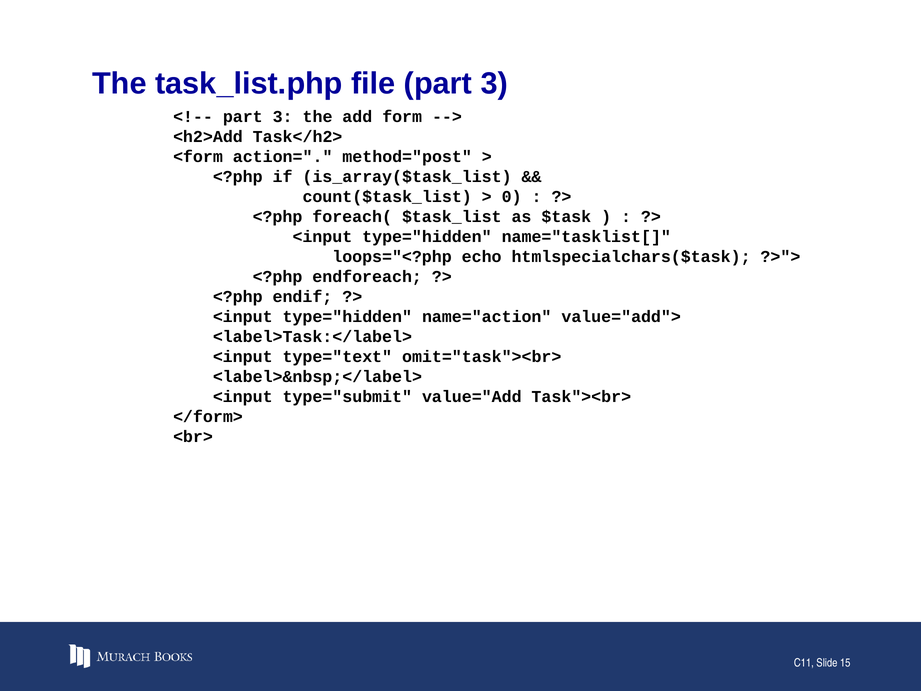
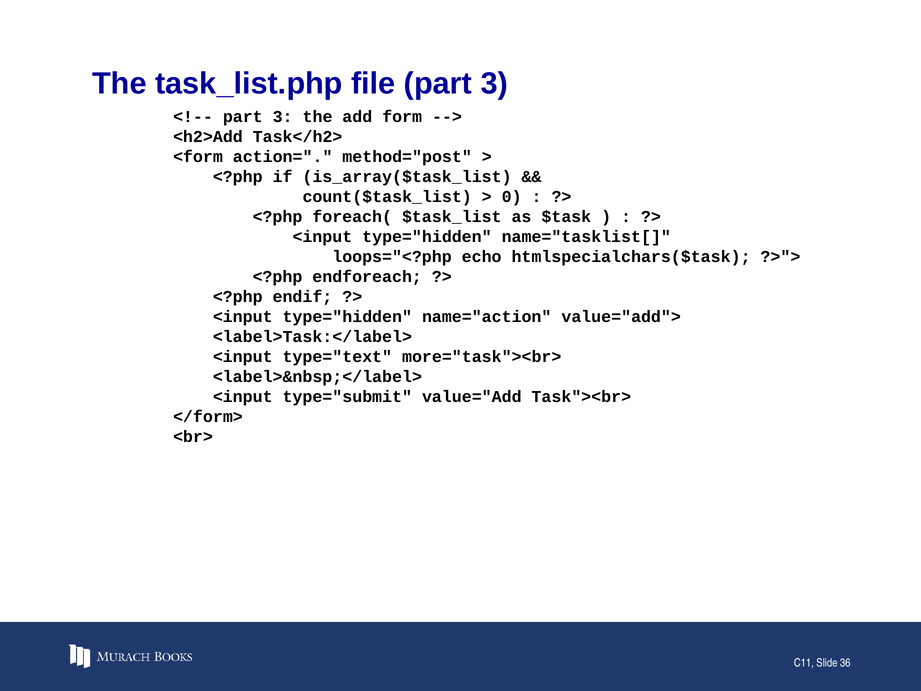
omit="task"><br>: omit="task"><br> -> more="task"><br> (482, 357)
15: 15 -> 36 (845, 663)
